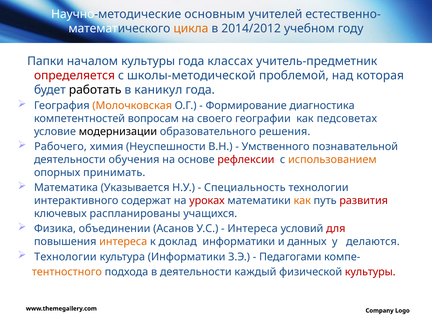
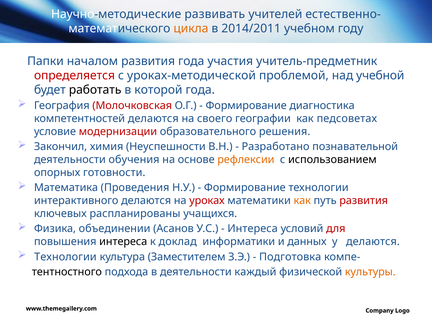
основным: основным -> развивать (215, 14)
2014/2012: 2014/2012 -> 2014/2011 (251, 29)
началом культуры: культуры -> развития (148, 61)
классах: классах -> участия (230, 61)
школы-методической: школы-методической -> уроках-методической (191, 75)
которая: которая -> учебной (380, 75)
каникул: каникул -> которой (158, 90)
Молочковская colour: orange -> red (132, 106)
компетентностей вопросам: вопросам -> делаются (153, 119)
модернизации colour: black -> red (118, 132)
Рабочего: Рабочего -> Закончил (61, 147)
Умственного: Умственного -> Разработано (276, 147)
рефлексии colour: red -> orange (246, 160)
использованием colour: orange -> black (332, 160)
принимать: принимать -> готовности (114, 173)
Указывается: Указывается -> Проведения (135, 188)
Специальность: Специальность -> Формирование (245, 188)
интерактивного содержат: содержат -> делаются (146, 201)
интереса colour: orange -> black (123, 242)
культура Информатики: Информатики -> Заместителем (187, 257)
Педагогами: Педагогами -> Подготовка (290, 257)
тентностного colour: orange -> black (67, 272)
культуры colour: red -> orange (370, 272)
